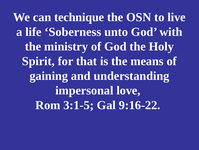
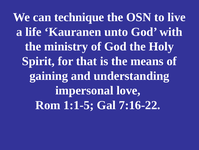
Soberness: Soberness -> Kauranen (73, 32)
3:1-5: 3:1-5 -> 1:1-5 (79, 105)
9:16-22: 9:16-22 -> 7:16-22 (140, 105)
